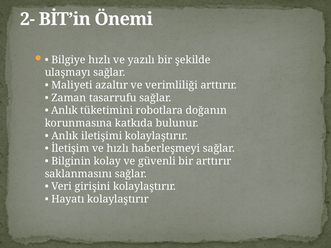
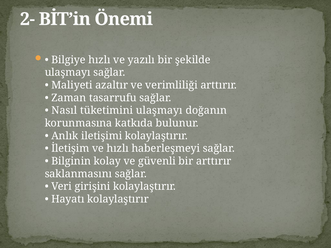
Anlık: Anlık -> Nasıl (64, 111)
tüketimini robotlara: robotlara -> ulaşmayı (159, 111)
